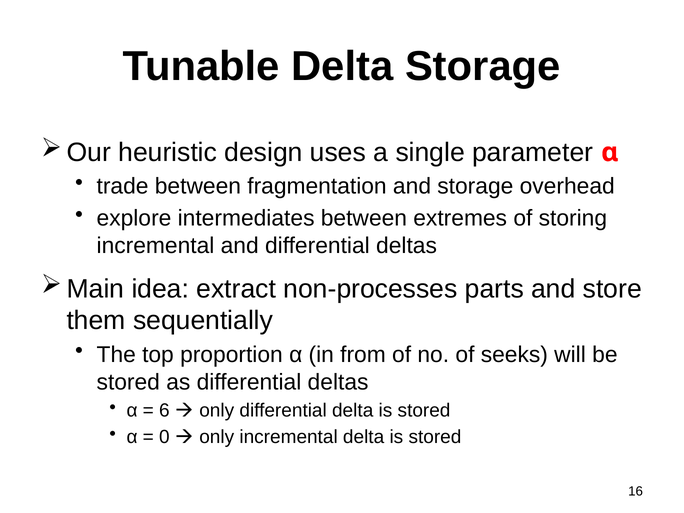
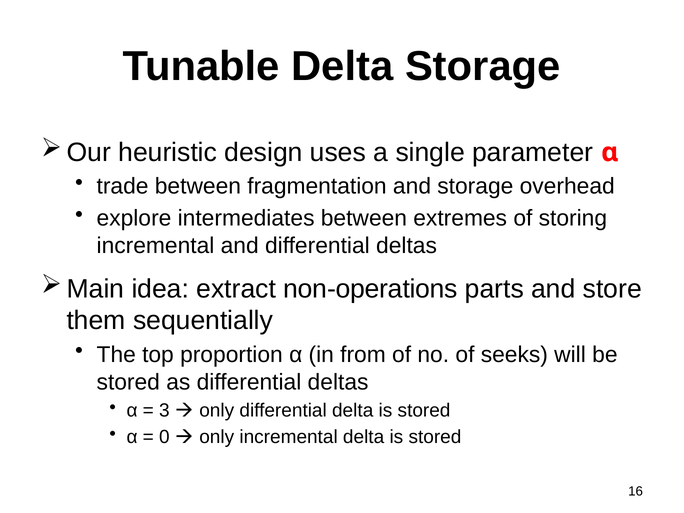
non-processes: non-processes -> non-operations (371, 289)
6: 6 -> 3 (164, 411)
